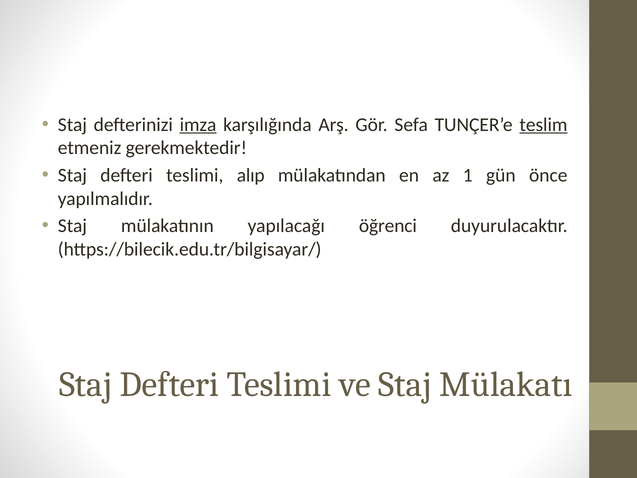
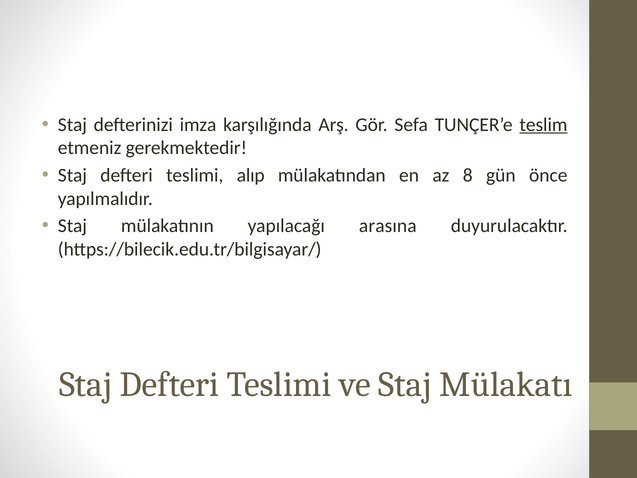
imza underline: present -> none (198, 125)
1: 1 -> 8 (468, 175)
öğrenci: öğrenci -> arasına (388, 226)
